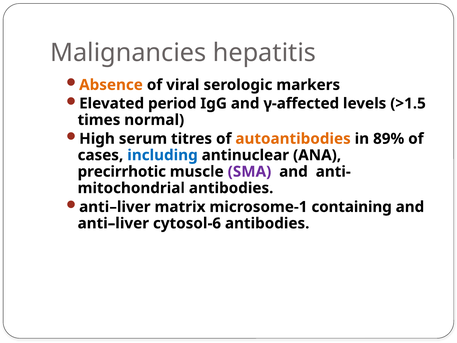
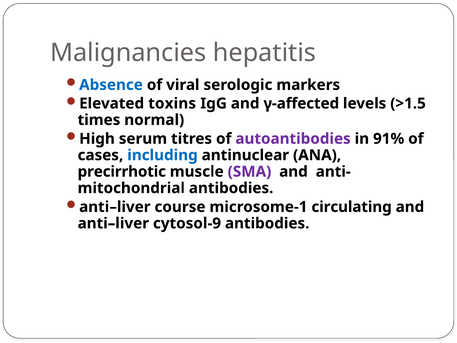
Absence colour: orange -> blue (111, 85)
period: period -> toxins (172, 103)
autoantibodies colour: orange -> purple (293, 139)
89%: 89% -> 91% (389, 139)
matrix: matrix -> course (180, 207)
containing: containing -> circulating (352, 207)
cytosol-6: cytosol-6 -> cytosol-9 (187, 223)
